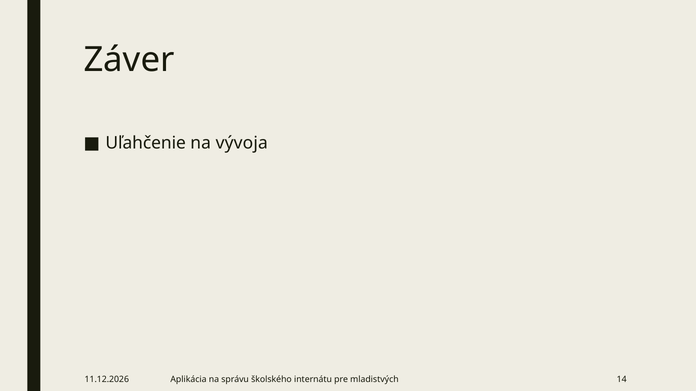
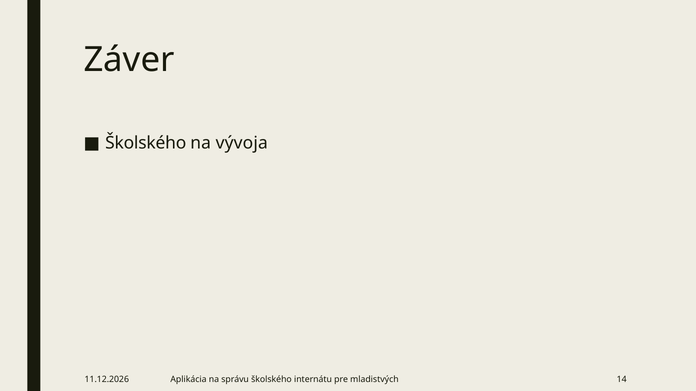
Uľahčenie: Uľahčenie -> Školského (146, 143)
